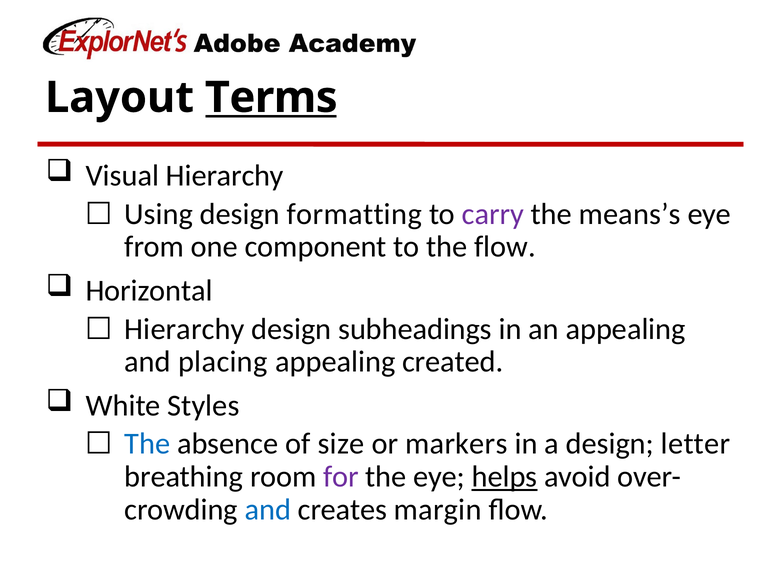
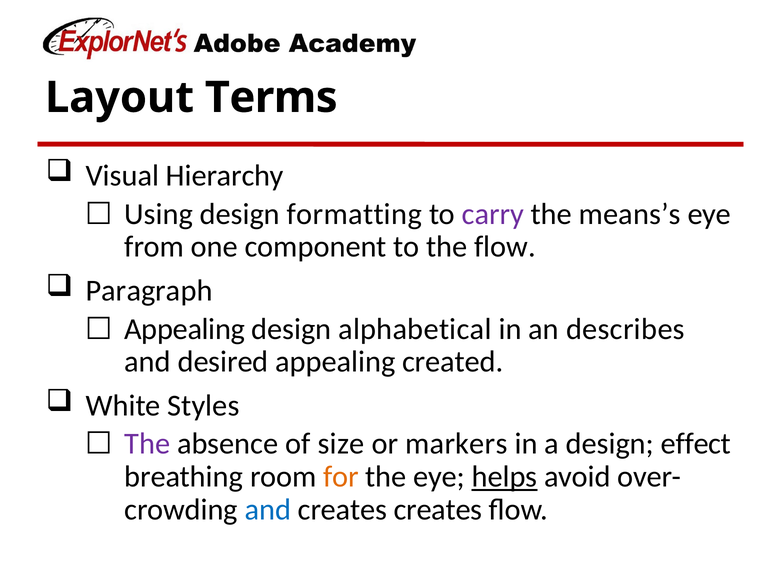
Terms underline: present -> none (271, 97)
Horizontal: Horizontal -> Paragraph (149, 290)
Hierarchy: Hierarchy -> Appealing (185, 329)
subheadings: subheadings -> alphabetical (415, 329)
an appealing: appealing -> describes (625, 329)
placing: placing -> desired (223, 362)
The colour: blue -> purple (147, 444)
letter: letter -> effect (696, 444)
for colour: purple -> orange (341, 476)
creates margin: margin -> creates (438, 509)
